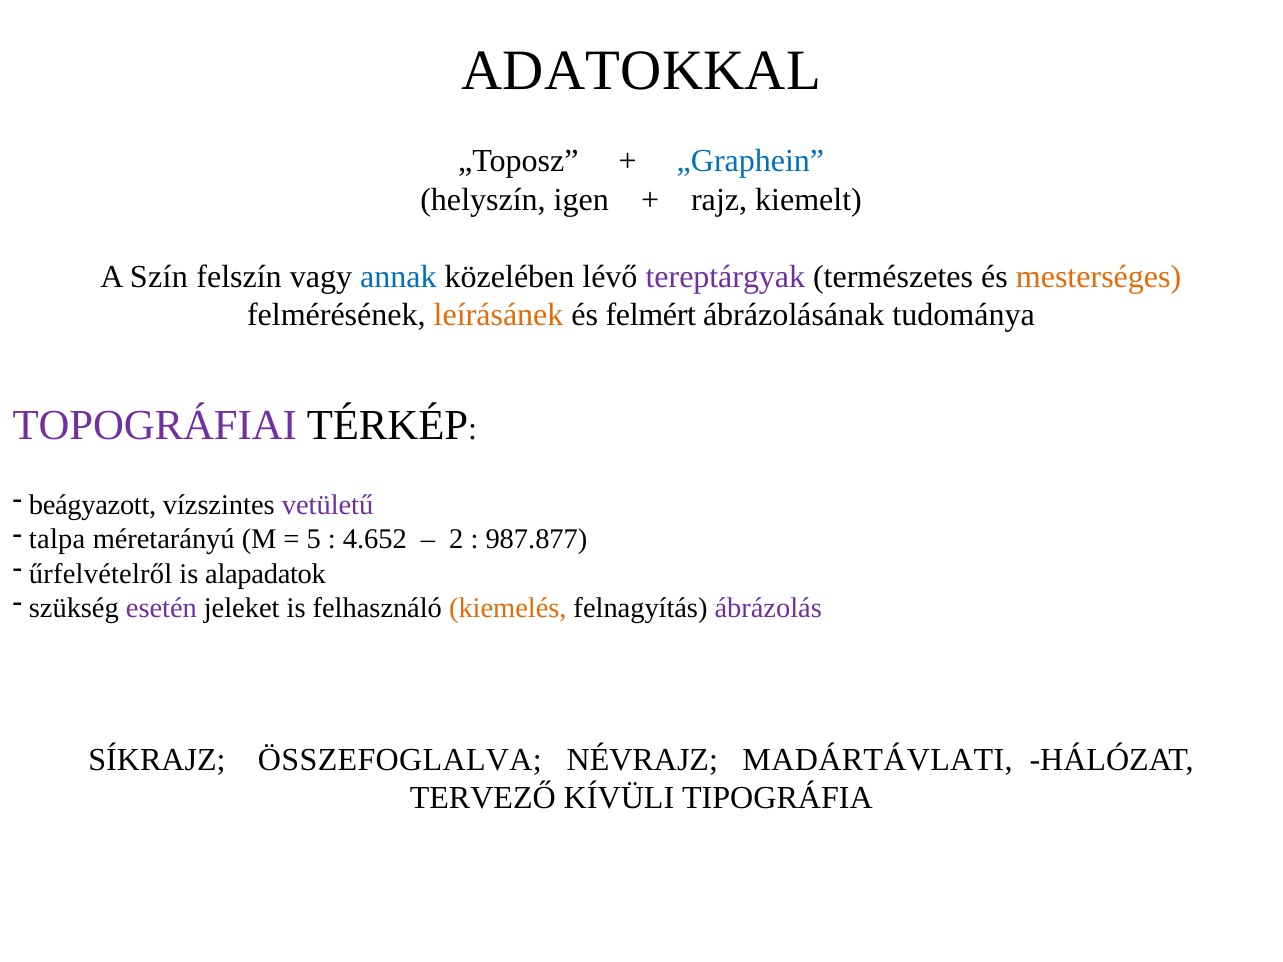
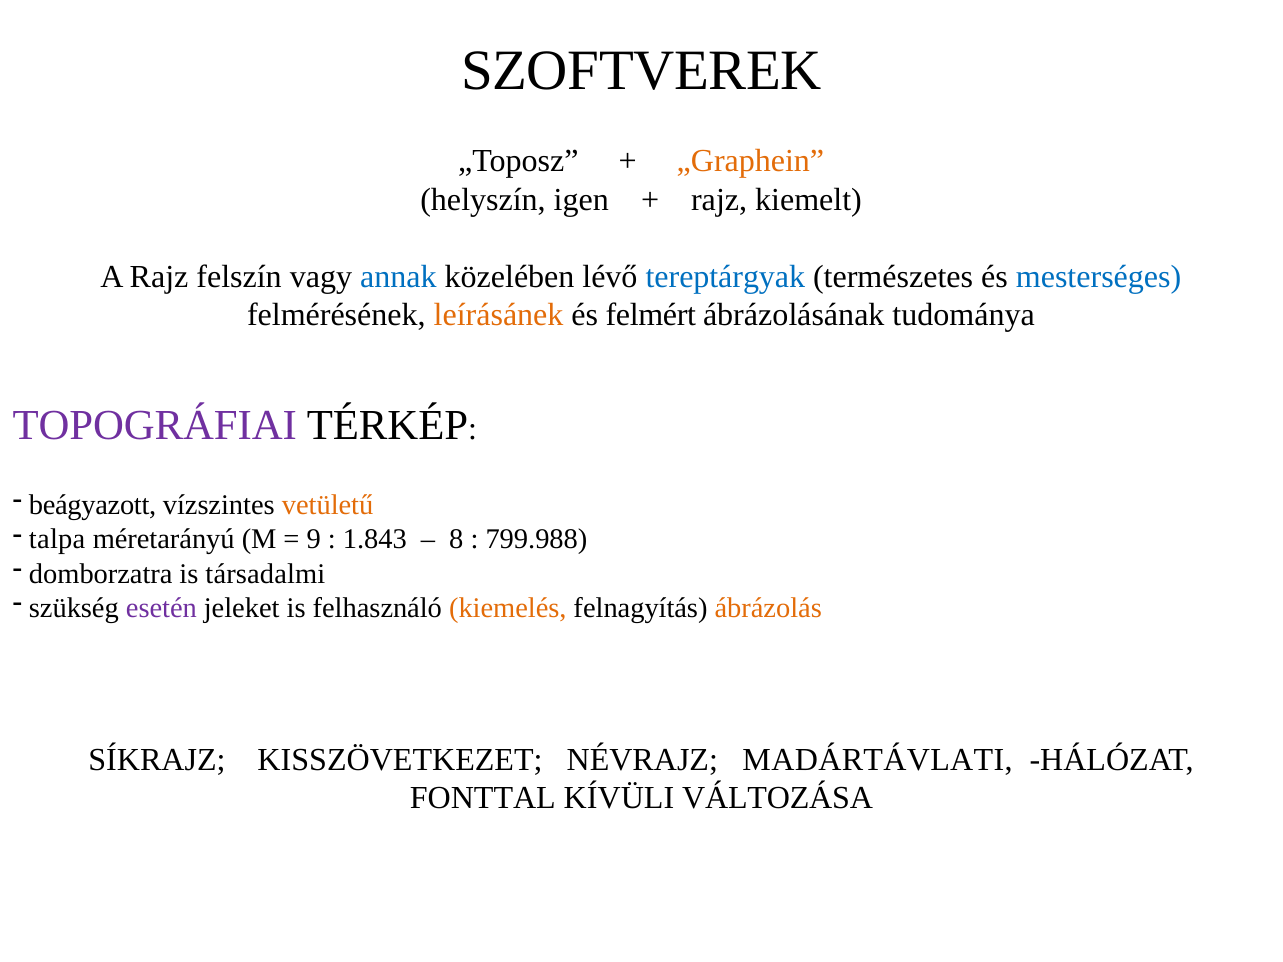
ADATOKKAL: ADATOKKAL -> SZOFTVEREK (642, 71)
„Graphein colour: blue -> orange (750, 161)
A Szín: Szín -> Rajz (159, 277)
tereptárgyak colour: purple -> blue (725, 277)
mesterséges colour: orange -> blue (1099, 277)
vetületű colour: purple -> orange (328, 505)
5: 5 -> 9 (314, 540)
4.652: 4.652 -> 1.843 (375, 540)
2: 2 -> 8 (456, 540)
987.877: 987.877 -> 799.988 (536, 540)
űrfelvételről: űrfelvételről -> domborzatra (101, 574)
alapadatok: alapadatok -> társadalmi (265, 574)
ábrázolás colour: purple -> orange (768, 608)
ÖSSZEFOGLALVA: ÖSSZEFOGLALVA -> KISSZÖVETKEZET (400, 760)
TERVEZŐ: TERVEZŐ -> FONTTAL (483, 799)
TIPOGRÁFIA: TIPOGRÁFIA -> VÁLTOZÁSA (778, 799)
